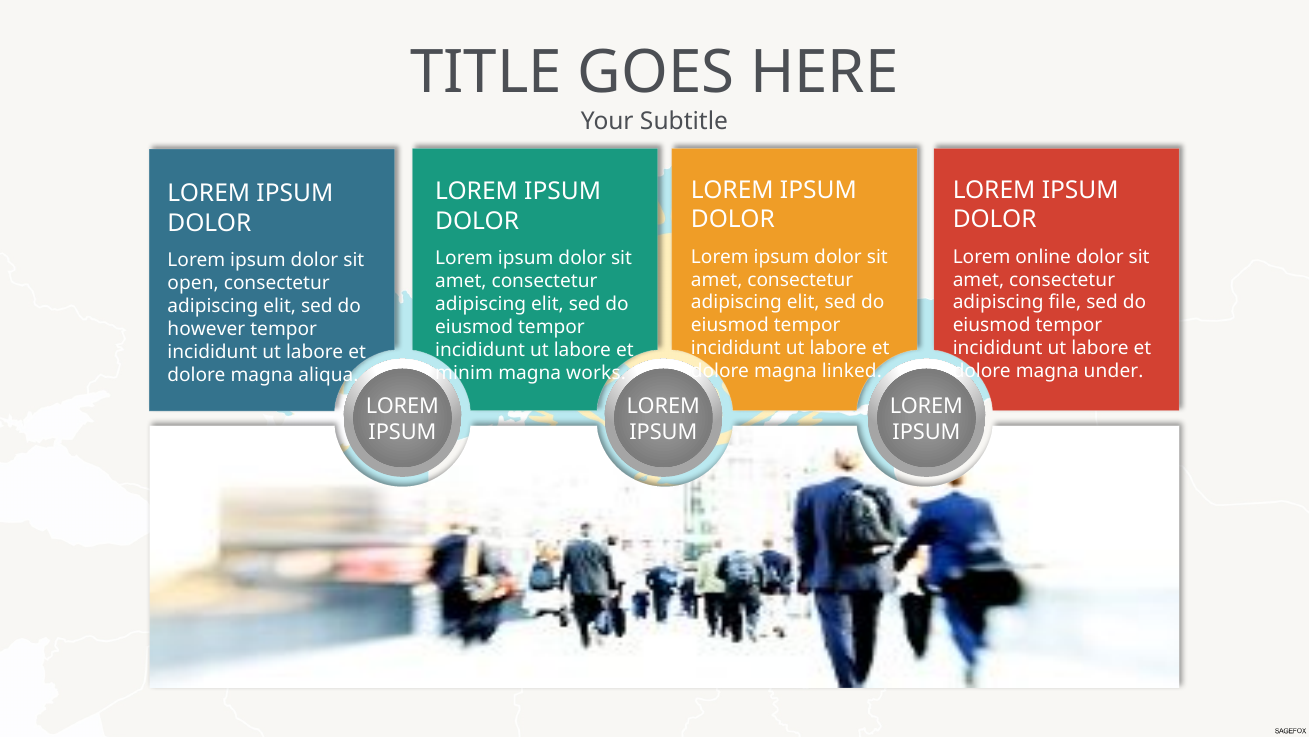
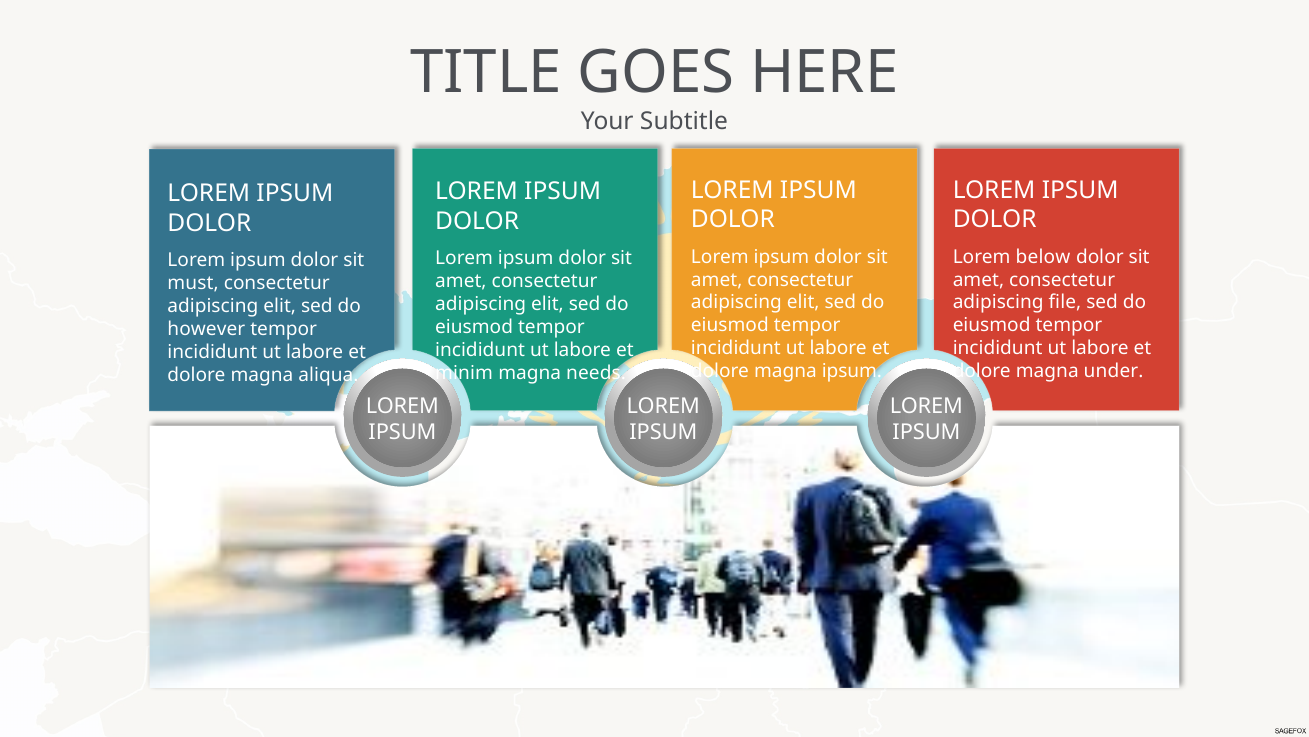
online: online -> below (1043, 257)
open: open -> must (193, 283)
magna linked: linked -> ipsum (852, 371)
works: works -> needs (596, 373)
